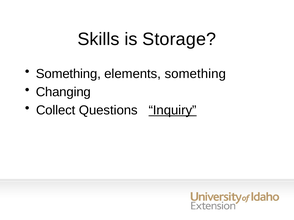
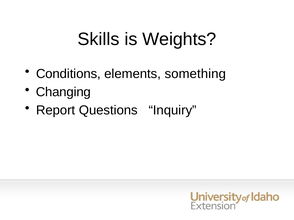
Storage: Storage -> Weights (179, 39)
Something: Something -> Conditions (68, 74)
Collect: Collect -> Report (56, 111)
Inquiry underline: present -> none (173, 111)
